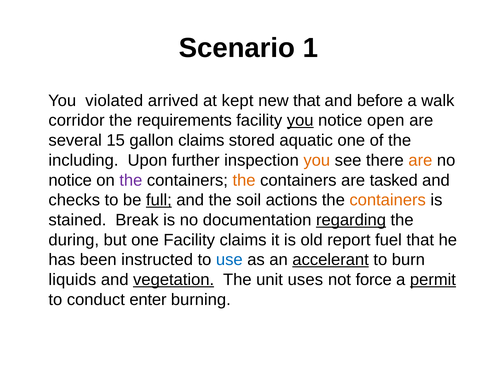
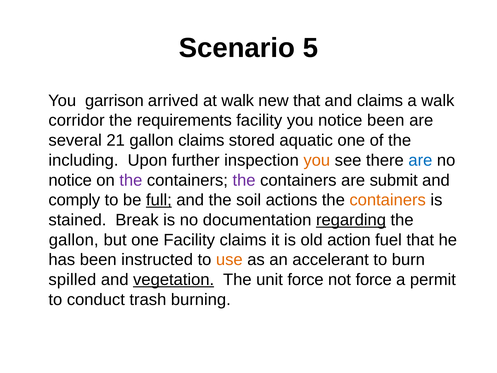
1: 1 -> 5 (310, 48)
violated: violated -> garrison (114, 101)
at kept: kept -> walk (238, 101)
and before: before -> claims (380, 101)
you underline: present -> none (300, 120)
notice open: open -> been (386, 120)
15: 15 -> 21 (116, 140)
are colour: orange -> blue (420, 160)
the colour: orange -> purple (244, 180)
tasked: tasked -> submit (394, 180)
checks: checks -> comply (74, 200)
during: during -> gallon (74, 240)
report: report -> action (349, 240)
use colour: blue -> orange (229, 260)
accelerant underline: present -> none (331, 260)
liquids: liquids -> spilled (72, 279)
unit uses: uses -> force (306, 279)
permit underline: present -> none (433, 279)
enter: enter -> trash (148, 299)
